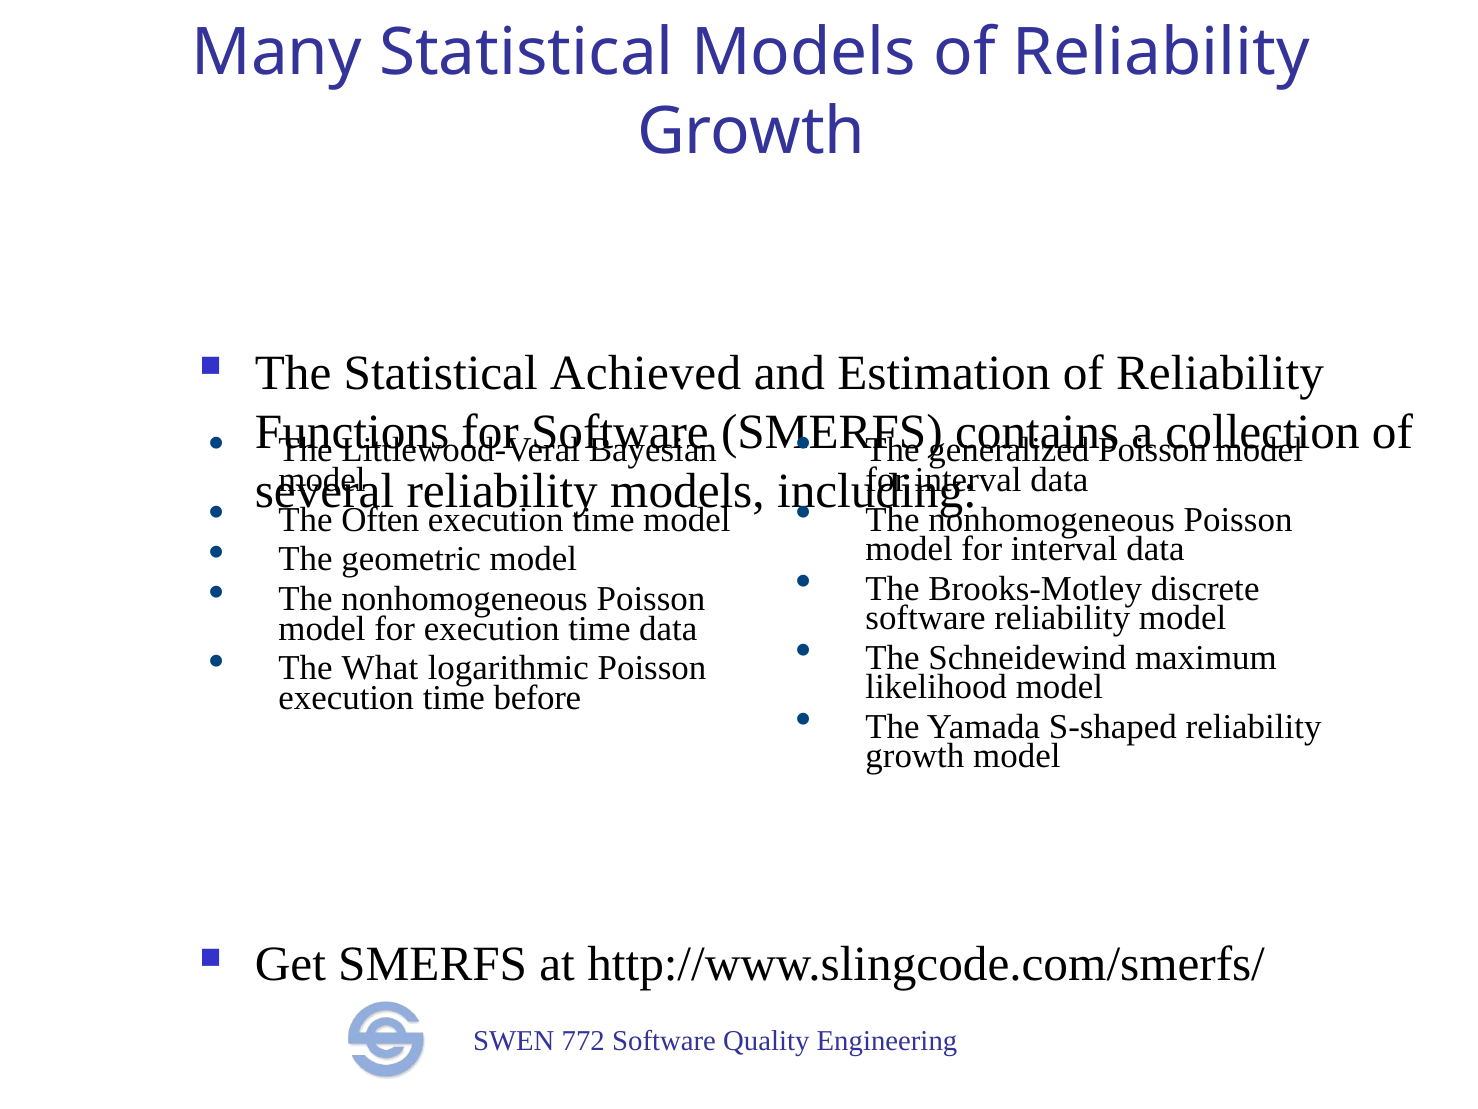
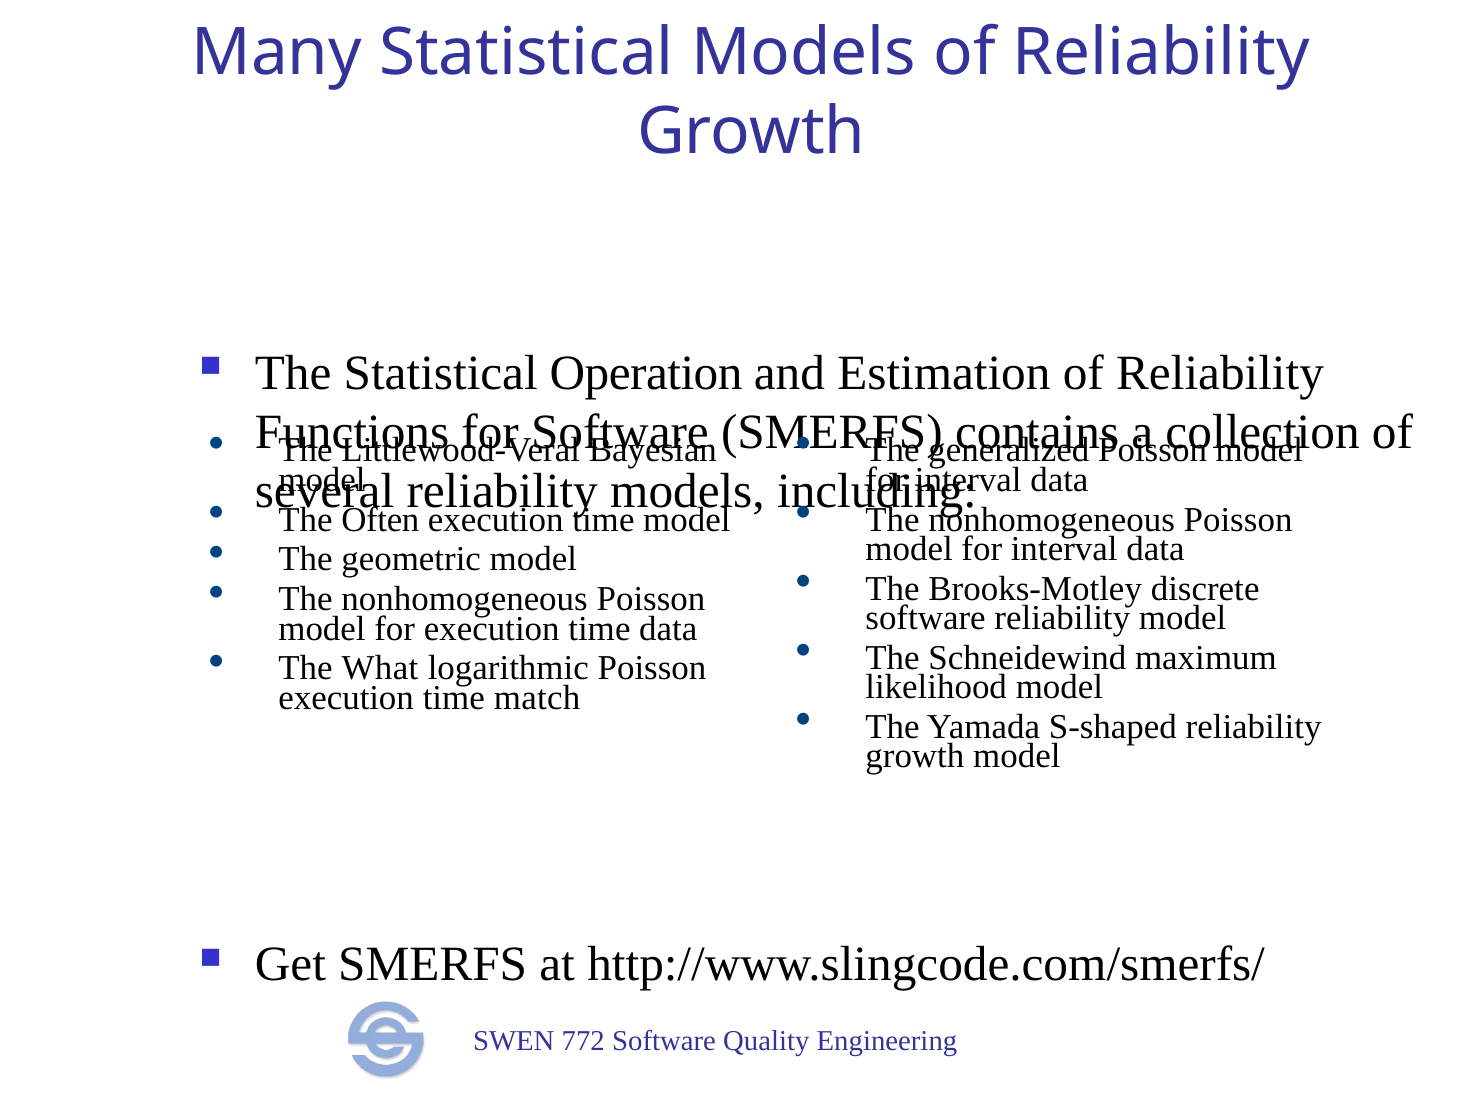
Achieved: Achieved -> Operation (646, 373)
before: before -> match (537, 697)
